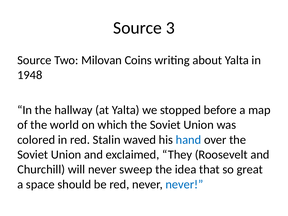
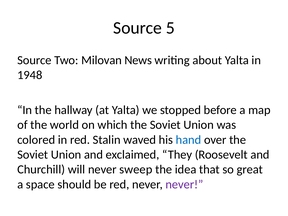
3: 3 -> 5 (170, 28)
Coins: Coins -> News (138, 60)
never colour: blue -> purple (184, 184)
